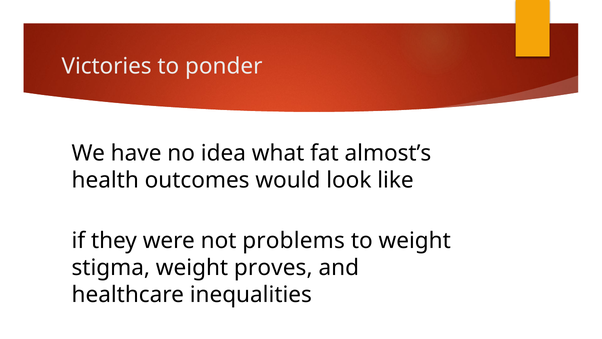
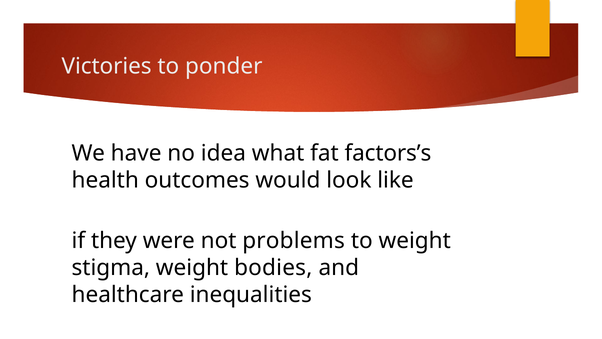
almost’s: almost’s -> factors’s (388, 153)
proves: proves -> bodies (273, 268)
